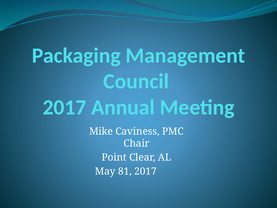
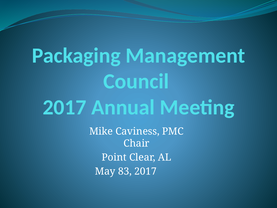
81: 81 -> 83 (125, 171)
